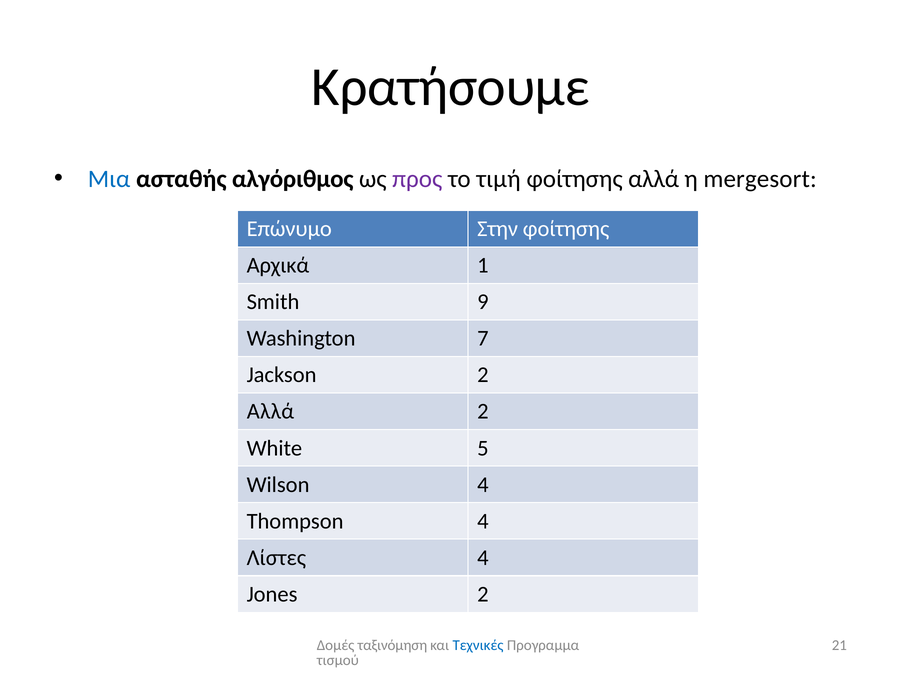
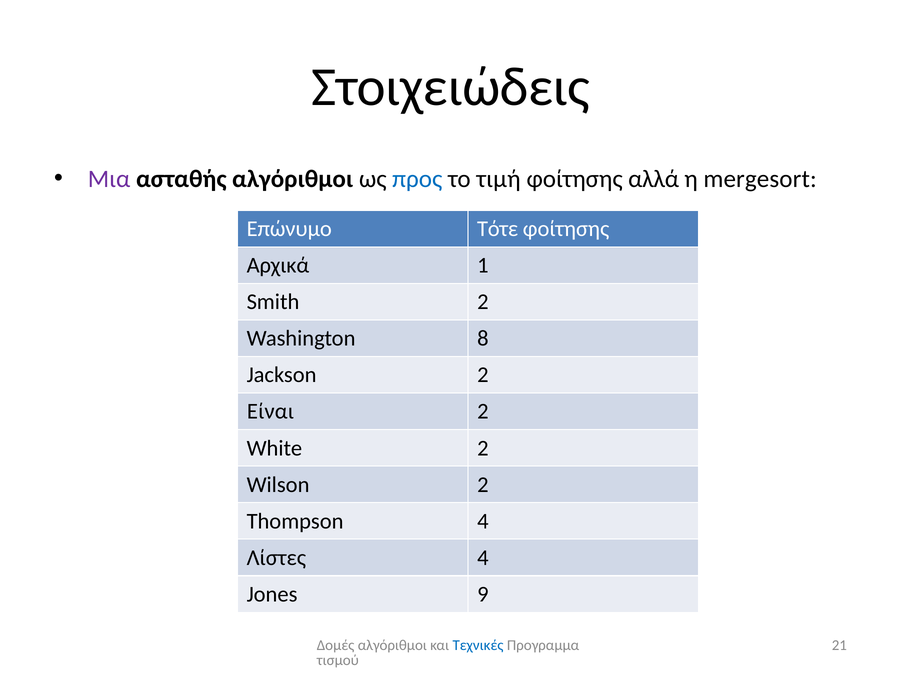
Κρατήσουμε: Κρατήσουμε -> Στοιχειώδεις (451, 87)
Μια colour: blue -> purple (109, 179)
ασταθής αλγόριθμος: αλγόριθμος -> αλγόριθμοι (293, 179)
προς colour: purple -> blue (417, 179)
Στην: Στην -> Τότε (498, 229)
Smith 9: 9 -> 2 (483, 302)
7: 7 -> 8 (483, 338)
Αλλά: Αλλά -> Είναι (270, 411)
White 5: 5 -> 2 (483, 448)
Wilson 4: 4 -> 2 (483, 484)
Jones 2: 2 -> 9 (483, 594)
Δομές ταξινόμηση: ταξινόμηση -> αλγόριθμοι (392, 645)
